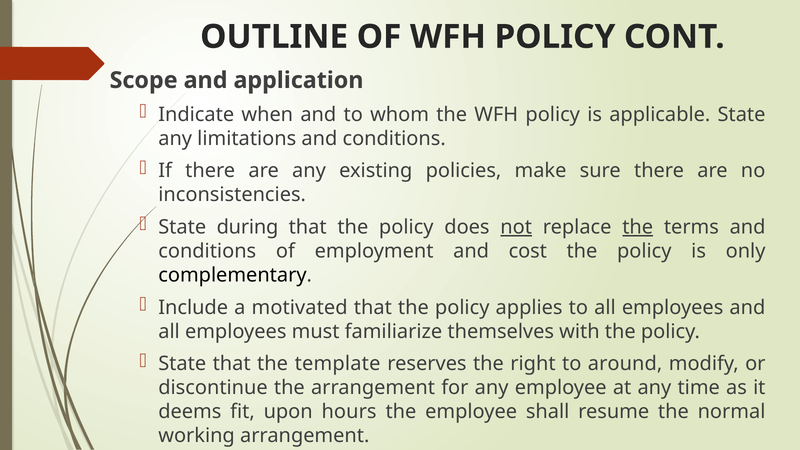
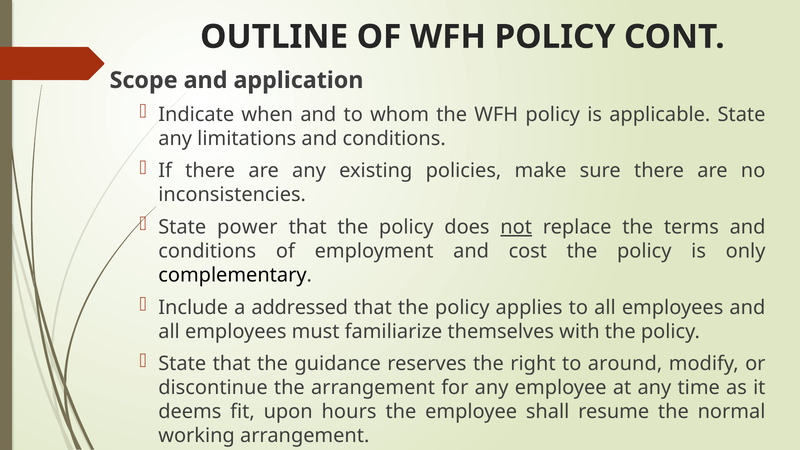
during: during -> power (247, 227)
the underline: present -> none (638, 227)
motivated: motivated -> addressed (300, 307)
template: template -> guidance (338, 364)
